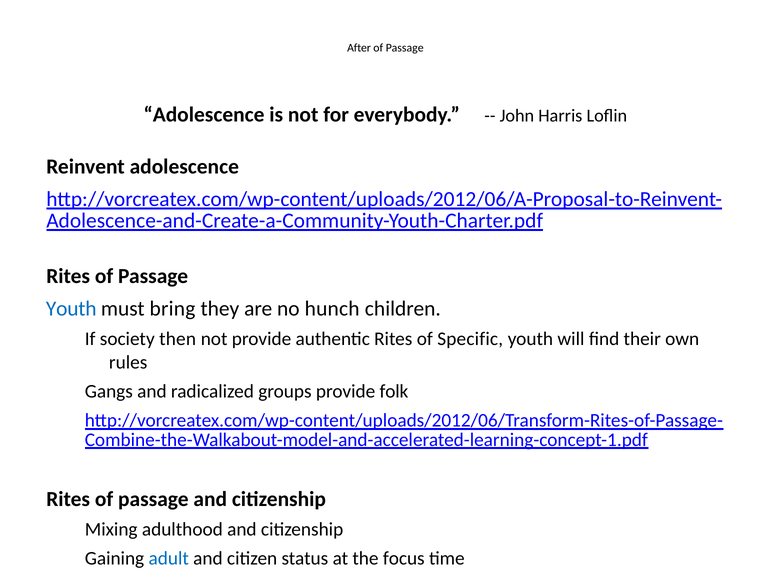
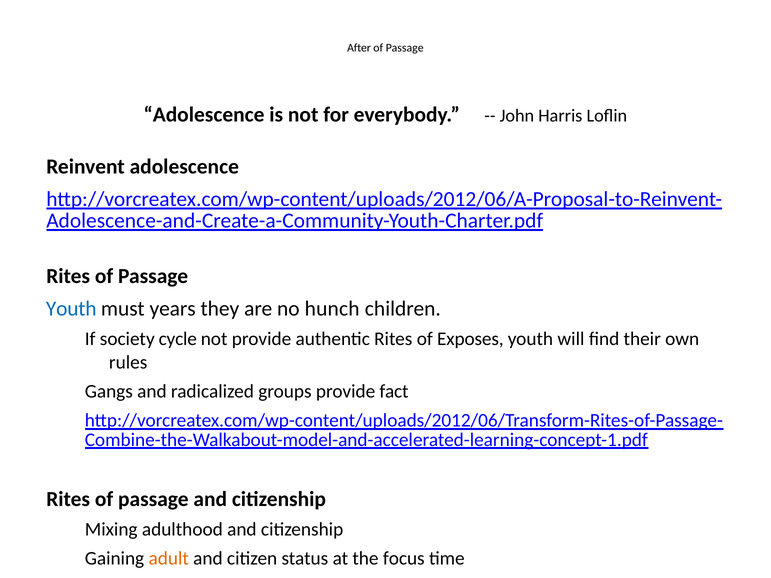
bring: bring -> years (173, 309)
then: then -> cycle (178, 339)
Specific: Specific -> Exposes (470, 339)
folk: folk -> fact (394, 392)
adult colour: blue -> orange (169, 559)
